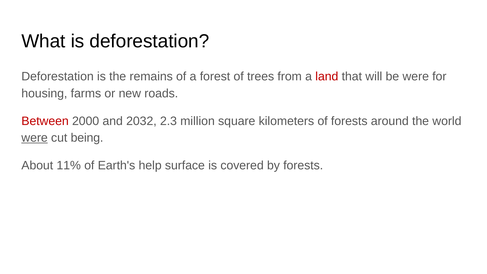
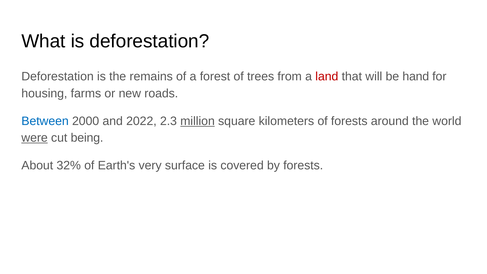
be were: were -> hand (416, 77)
Between colour: red -> blue (45, 121)
2032: 2032 -> 2022 (141, 121)
million underline: none -> present (198, 121)
11%: 11% -> 32% (69, 165)
help: help -> very (150, 165)
